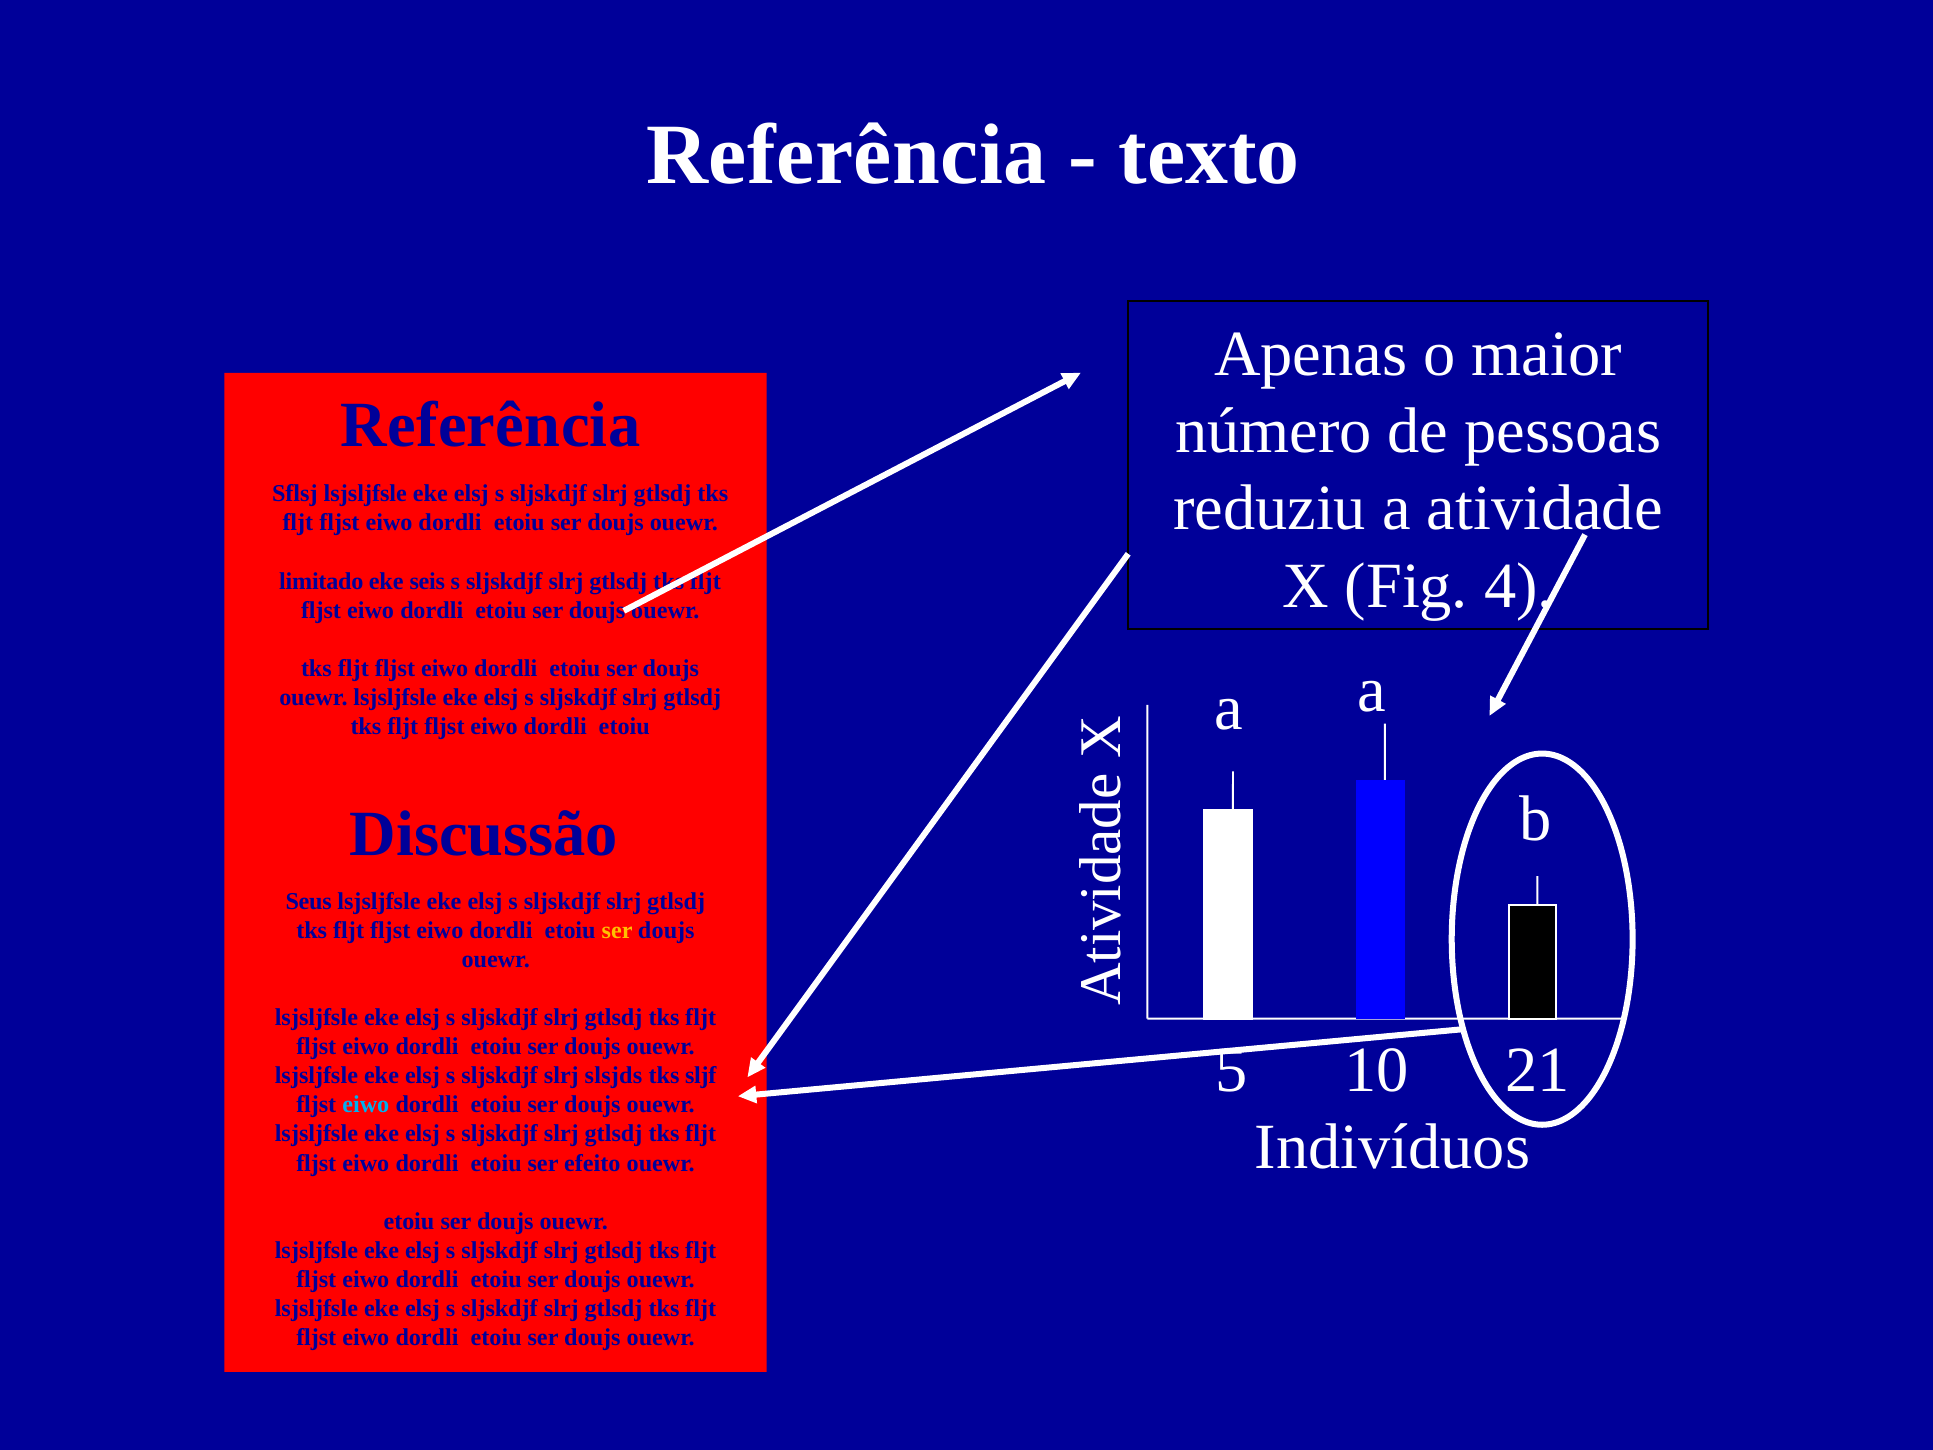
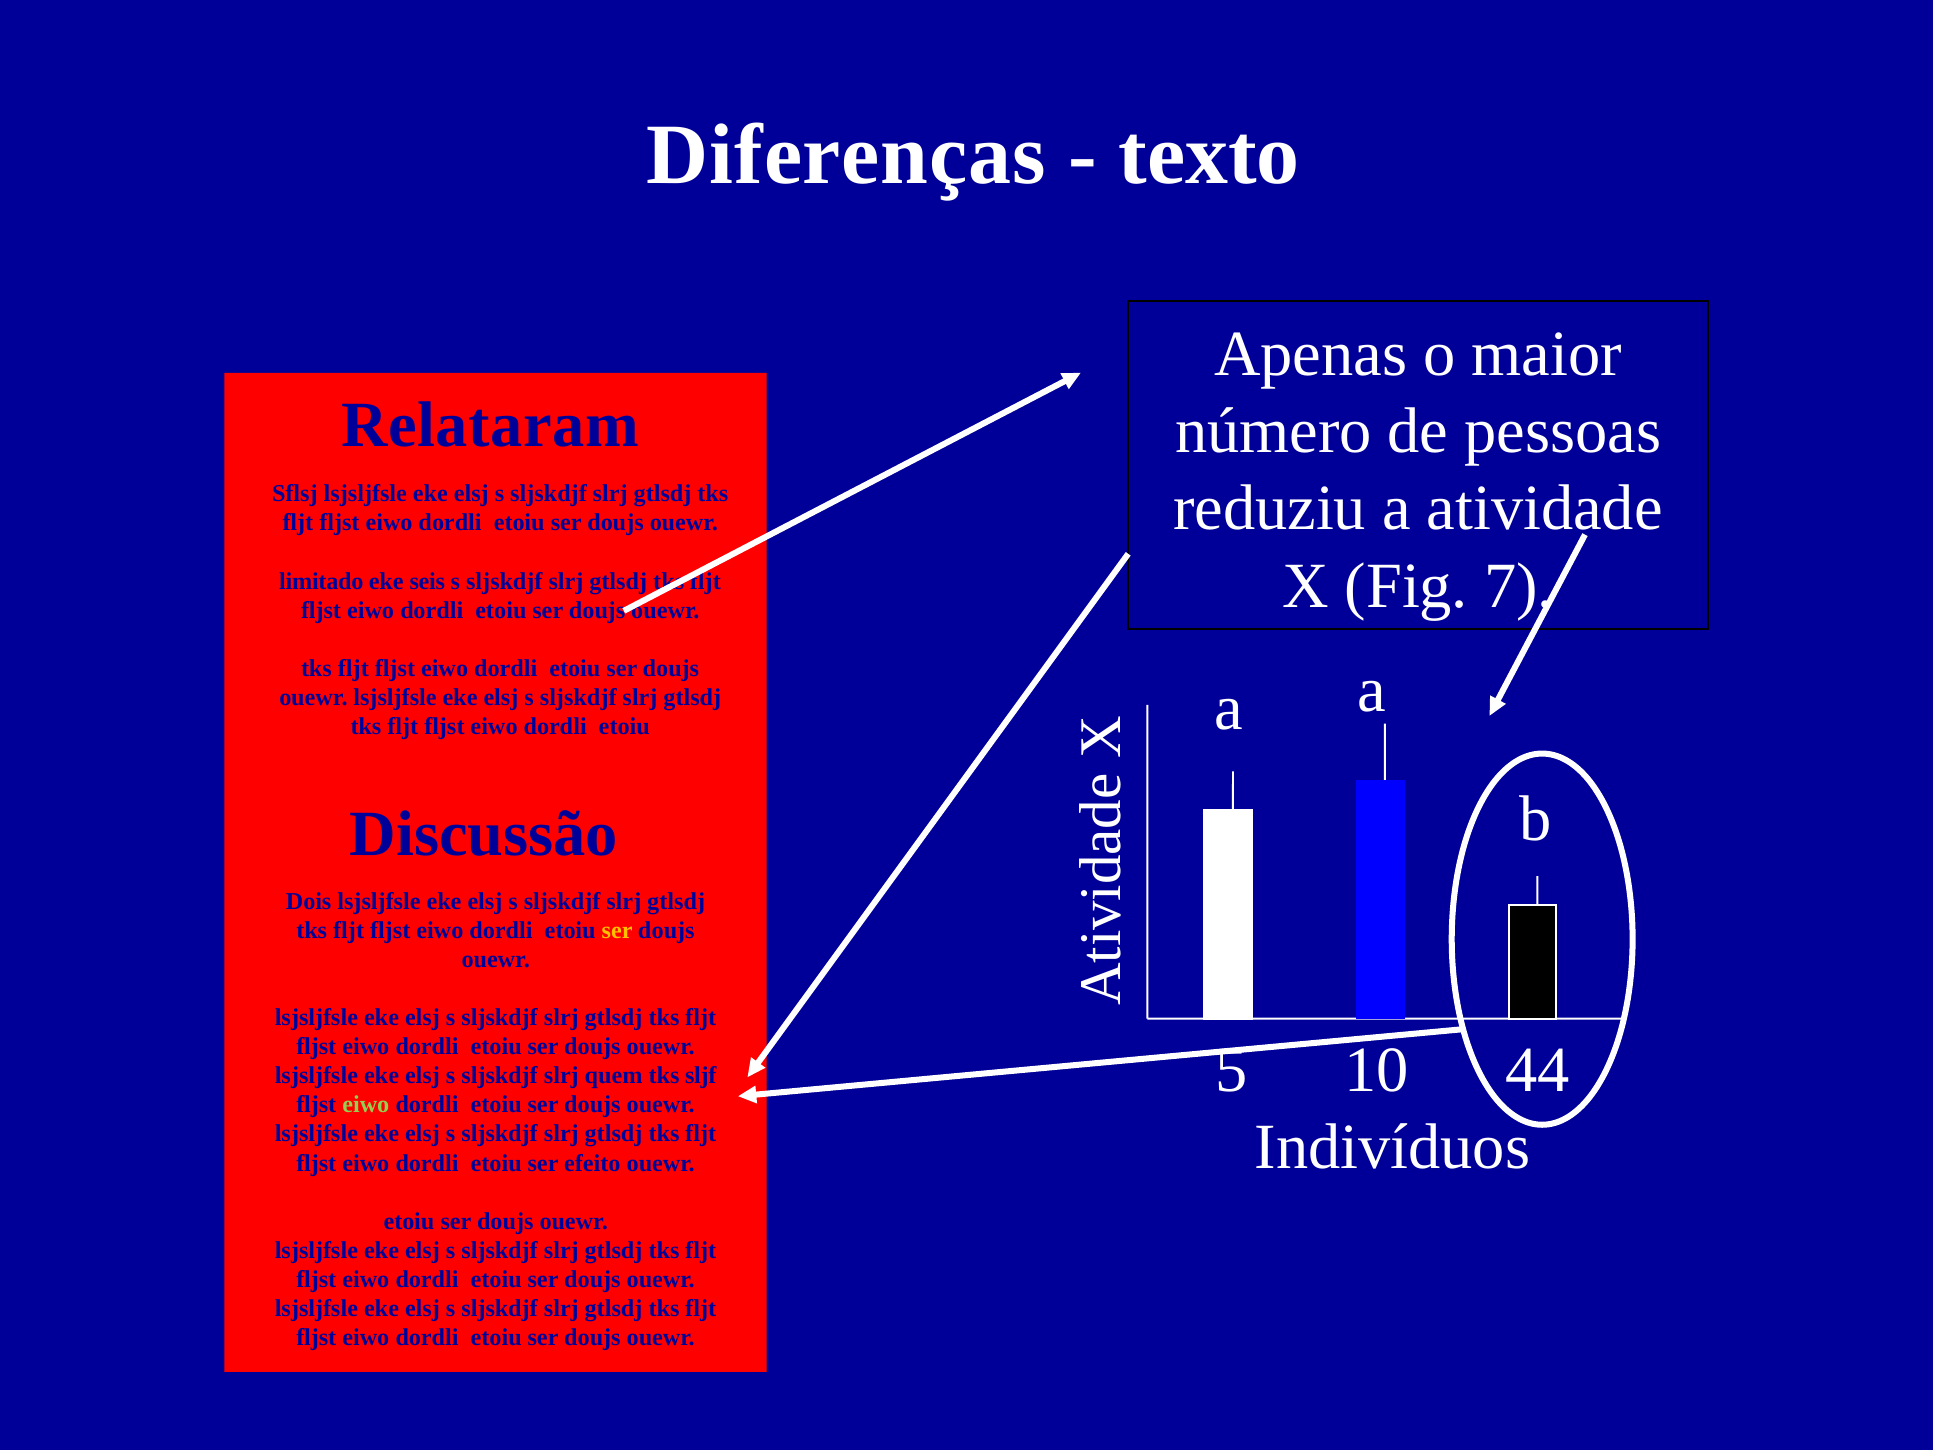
Referência: Referência -> Diferenças (846, 155)
Referência: Referência -> Relataram (490, 425)
4: 4 -> 7 (1519, 586)
Seus: Seus -> Dois (309, 901)
21: 21 -> 44 (1537, 1070)
slsjds: slsjds -> quem (614, 1076)
eiwo colour: light blue -> light green (366, 1105)
